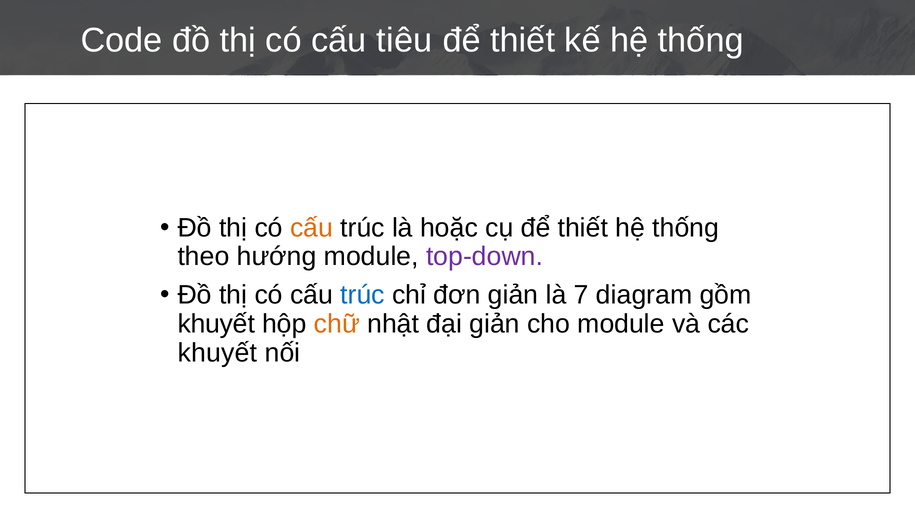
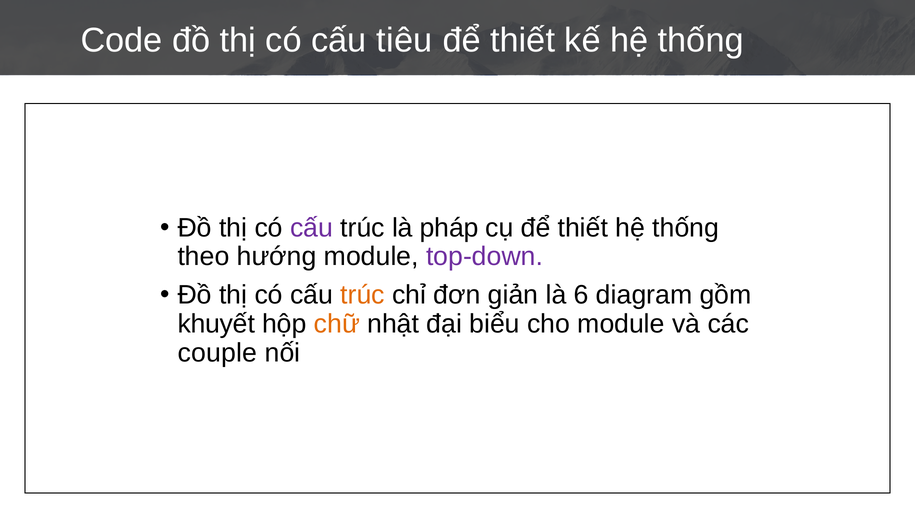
cấu colour: orange -> purple (312, 228)
hoặc: hoặc -> pháp (449, 228)
trúc colour: blue -> orange (363, 295)
7: 7 -> 6 (581, 295)
đại giản: giản -> biểu (495, 324)
khuyết: khuyết -> couple (217, 352)
